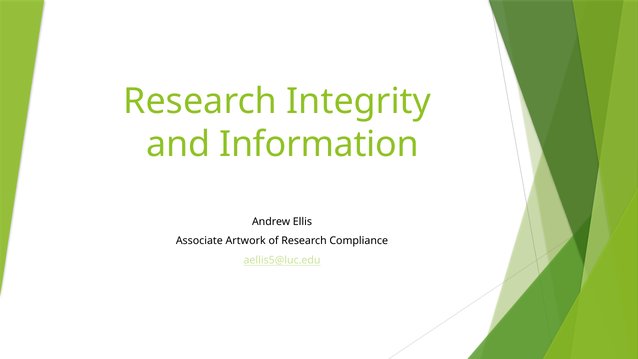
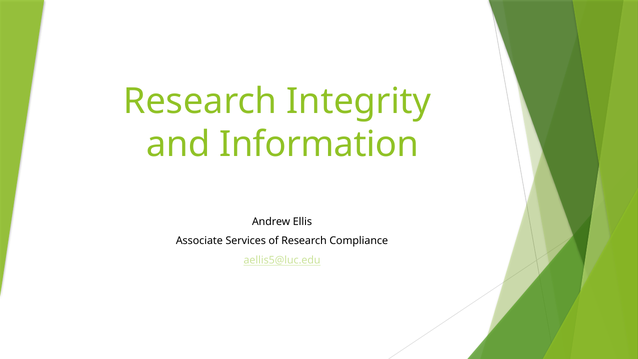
Artwork: Artwork -> Services (246, 241)
